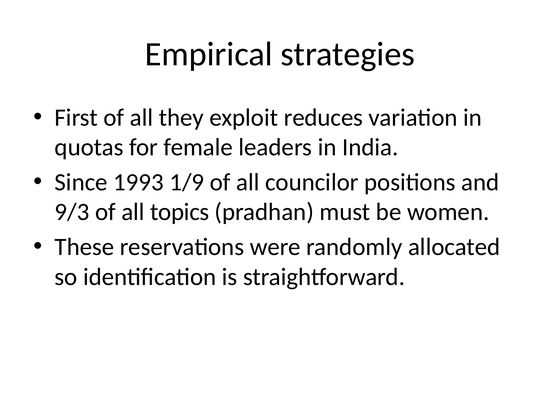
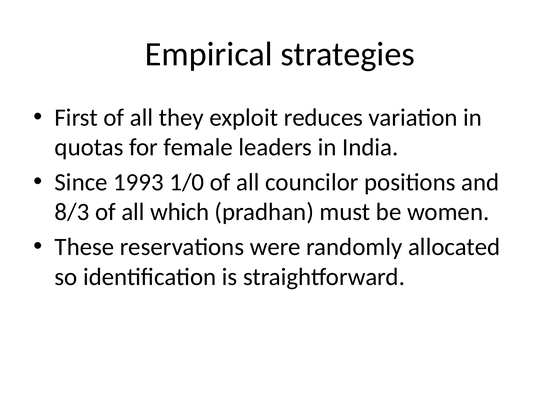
1/9: 1/9 -> 1/0 (187, 182)
9/3: 9/3 -> 8/3 (72, 212)
topics: topics -> which (180, 212)
